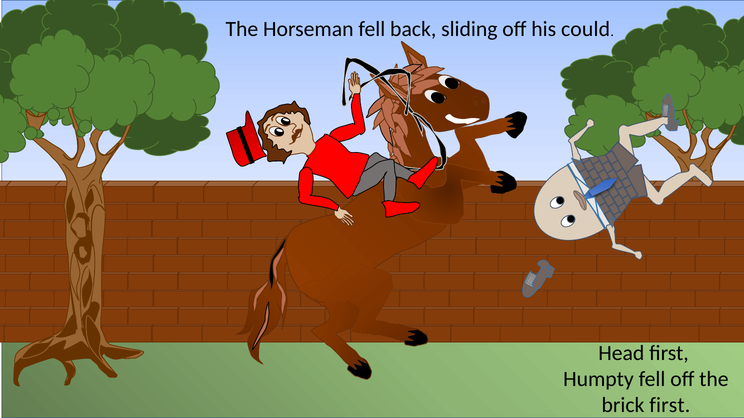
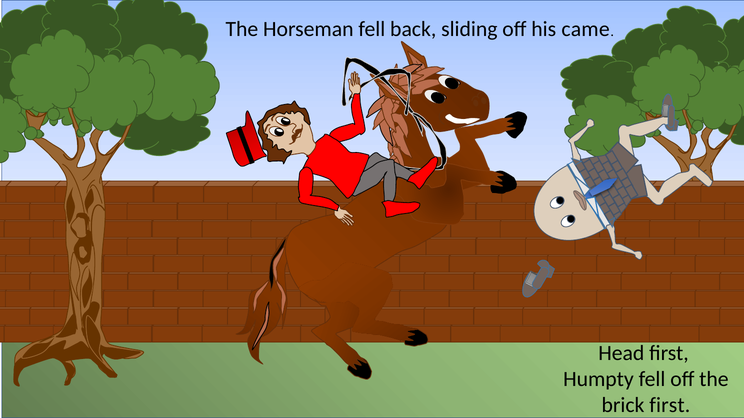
could: could -> came (586, 29)
